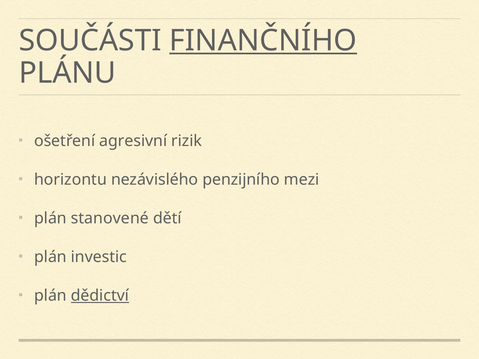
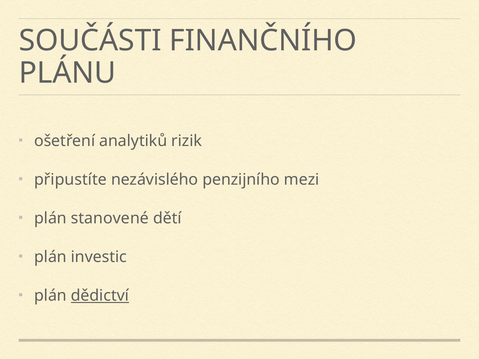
FINANČNÍHO underline: present -> none (263, 41)
agresivní: agresivní -> analytiků (133, 141)
horizontu: horizontu -> připustíte (70, 180)
